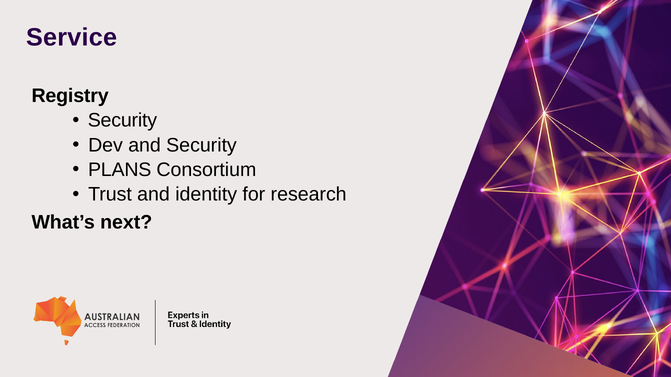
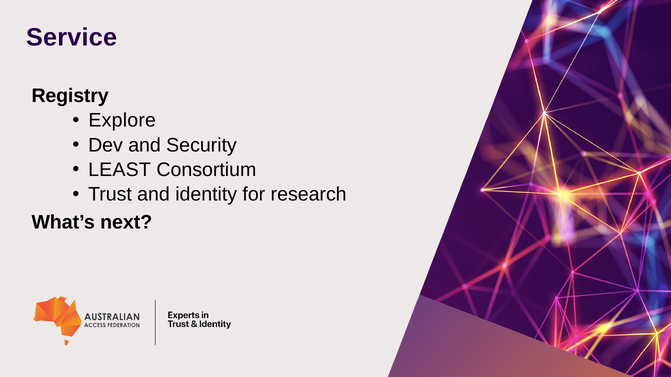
Security: Security -> Explore (122, 121)
PLANS: PLANS -> LEAST (119, 170)
